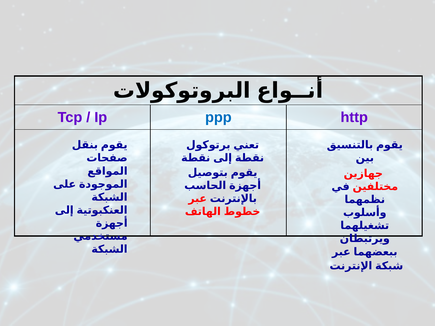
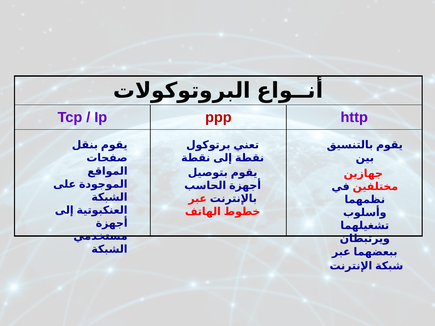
ppp colour: blue -> red (218, 117)
